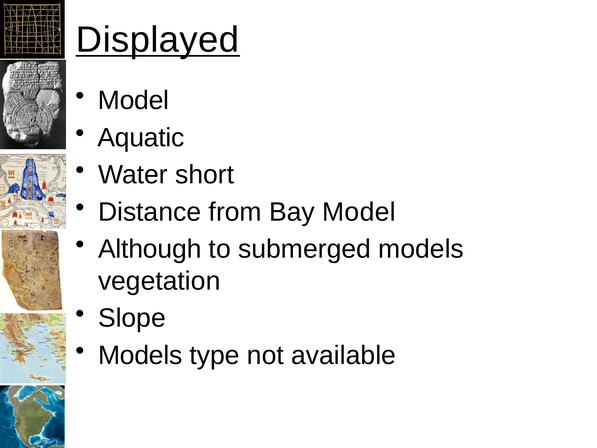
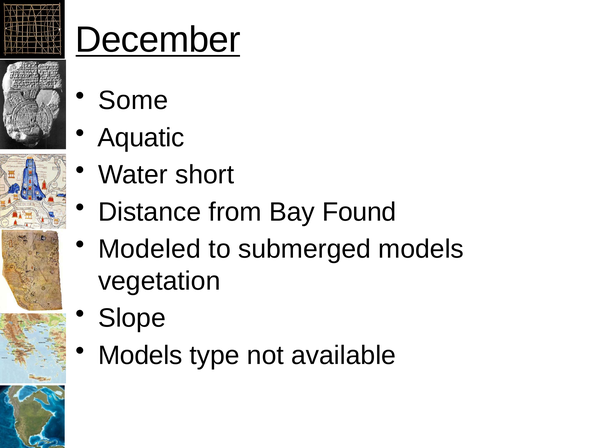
Displayed: Displayed -> December (158, 40)
Model: Model -> Some (133, 100)
Bay Model: Model -> Found (359, 212)
Although: Although -> Modeled (150, 249)
